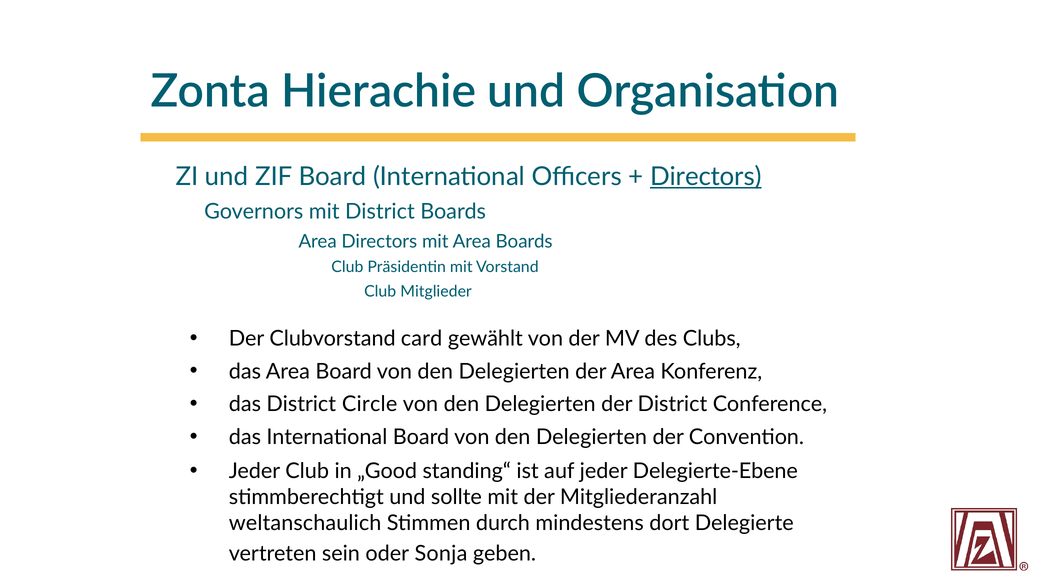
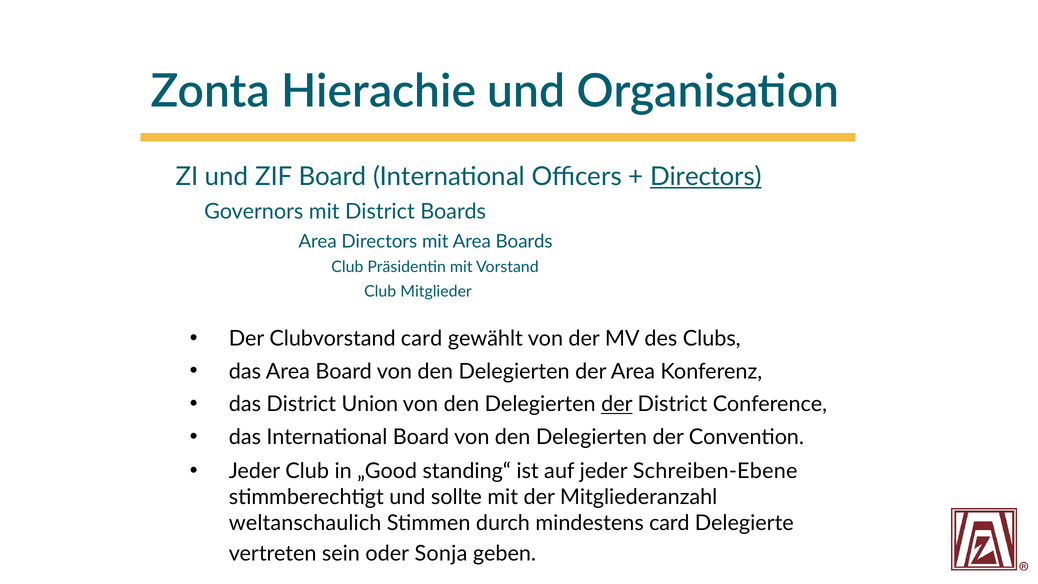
Circle: Circle -> Union (370, 404)
der underline: none -> present (617, 404)
Delegierte-Ebene: Delegierte-Ebene -> Schreiben-Ebene (715, 471)
mindestens dort: dort -> card (669, 523)
